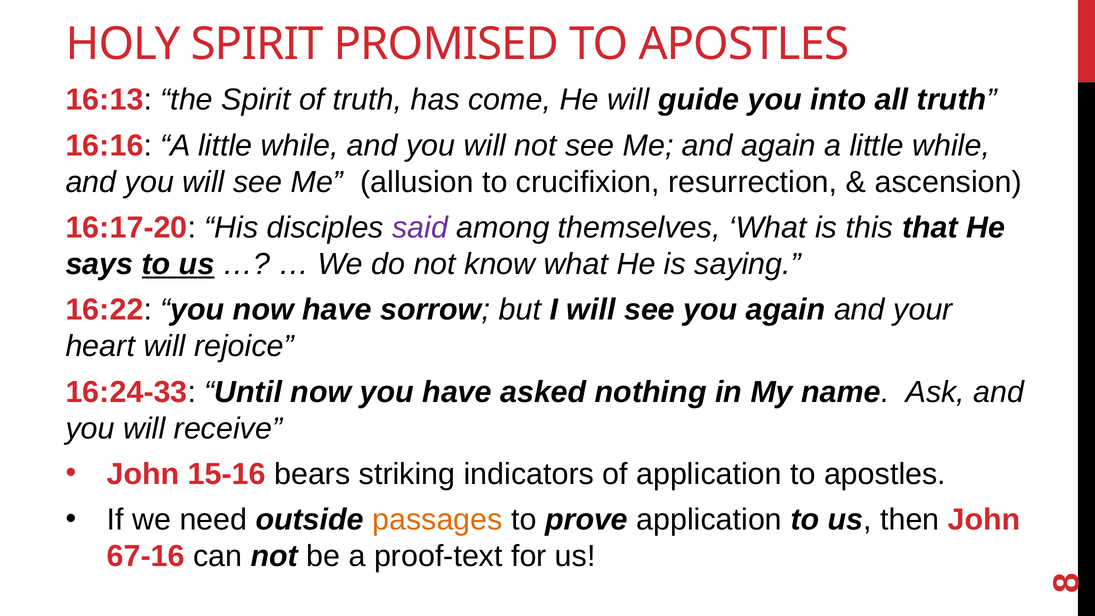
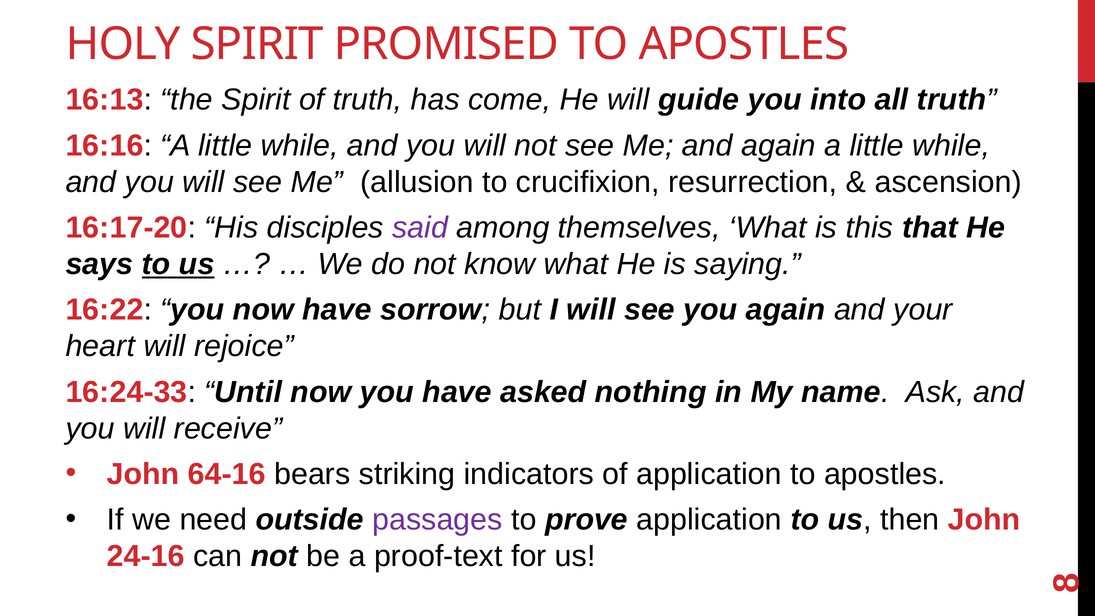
15-16: 15-16 -> 64-16 (227, 474)
passages colour: orange -> purple (437, 520)
67-16: 67-16 -> 24-16 (146, 556)
